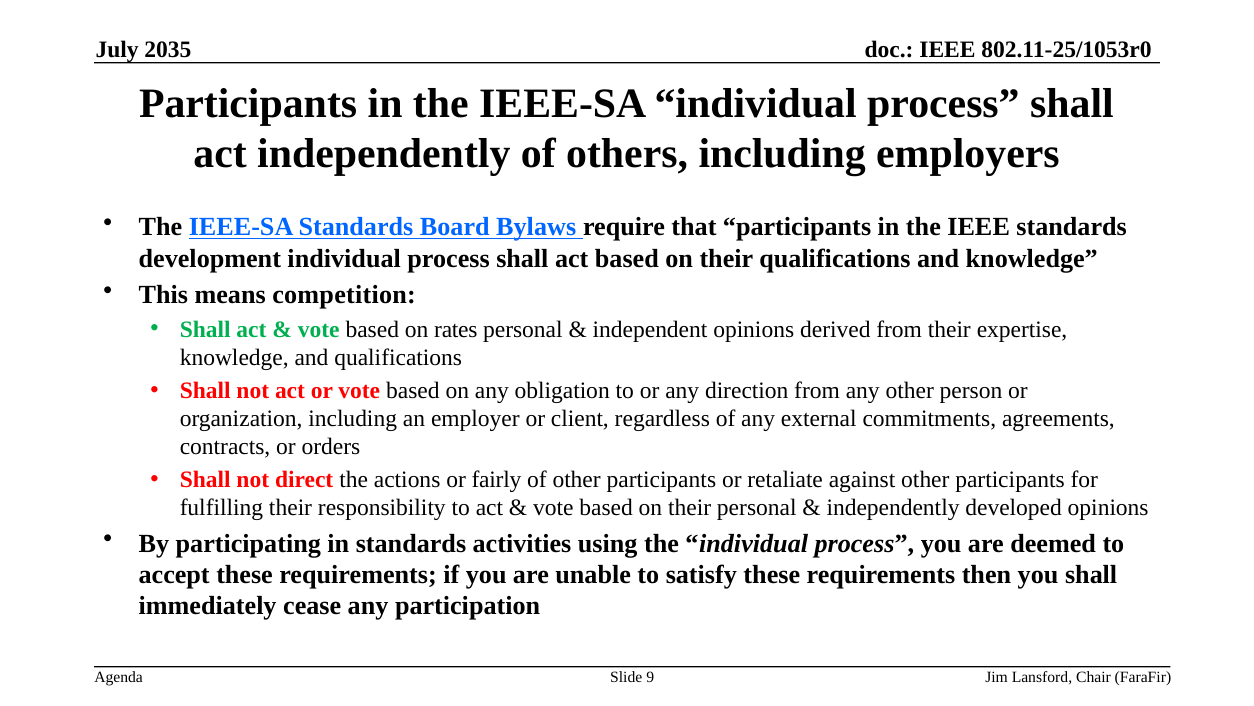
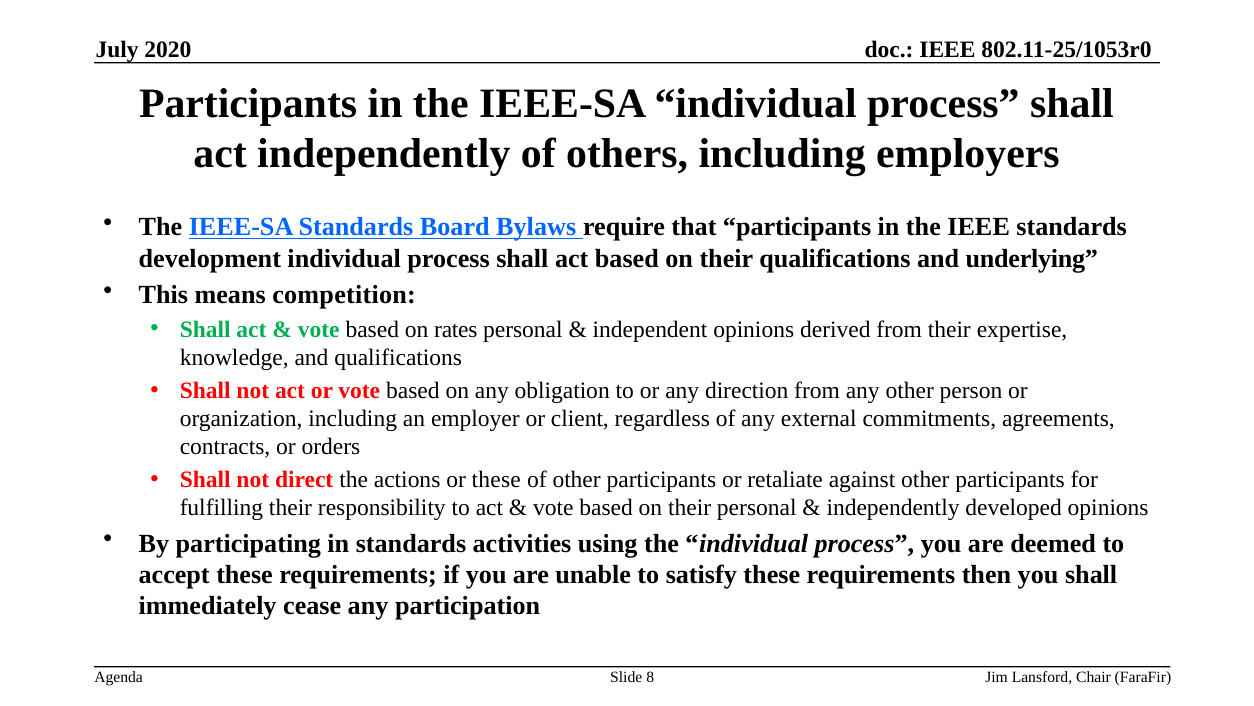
2035: 2035 -> 2020 (168, 50)
and knowledge: knowledge -> underlying (1032, 258)
or fairly: fairly -> these (496, 480)
9: 9 -> 8 (650, 677)
